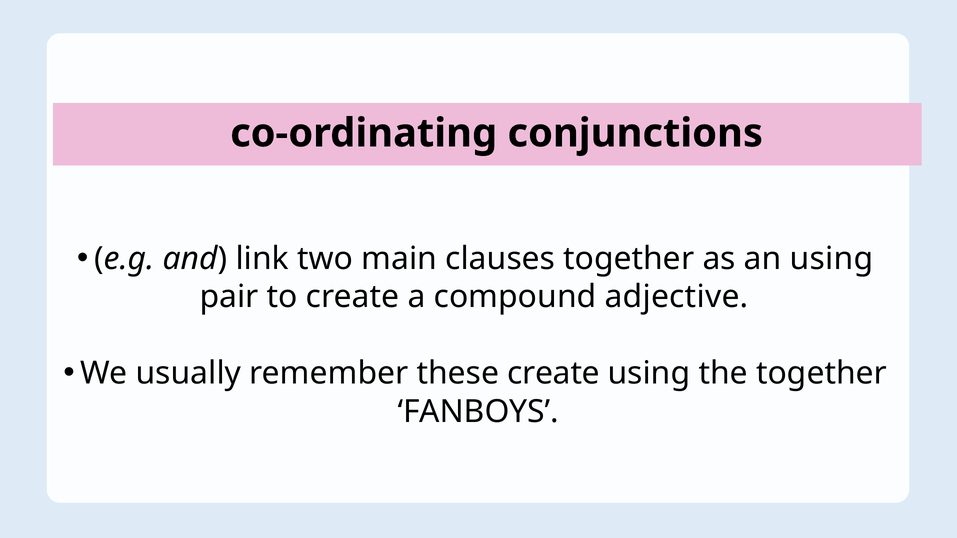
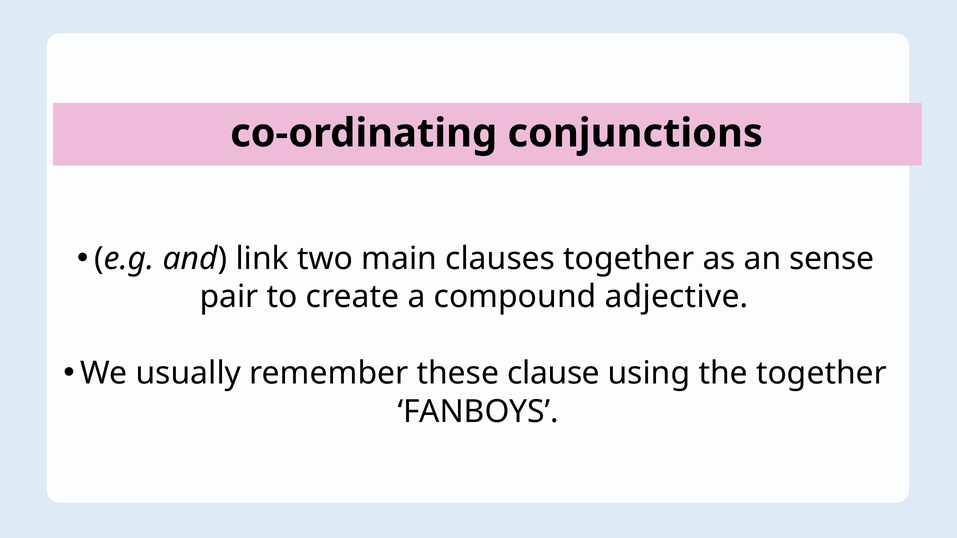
an using: using -> sense (832, 259)
these create: create -> clause (554, 374)
